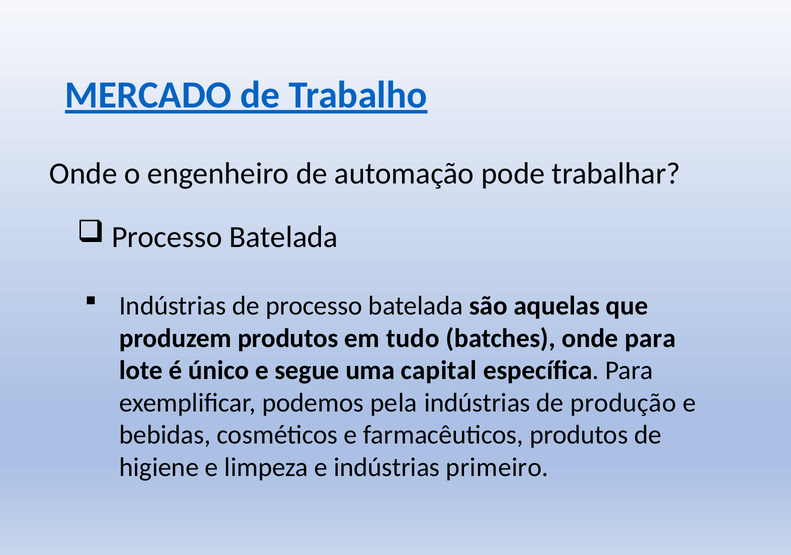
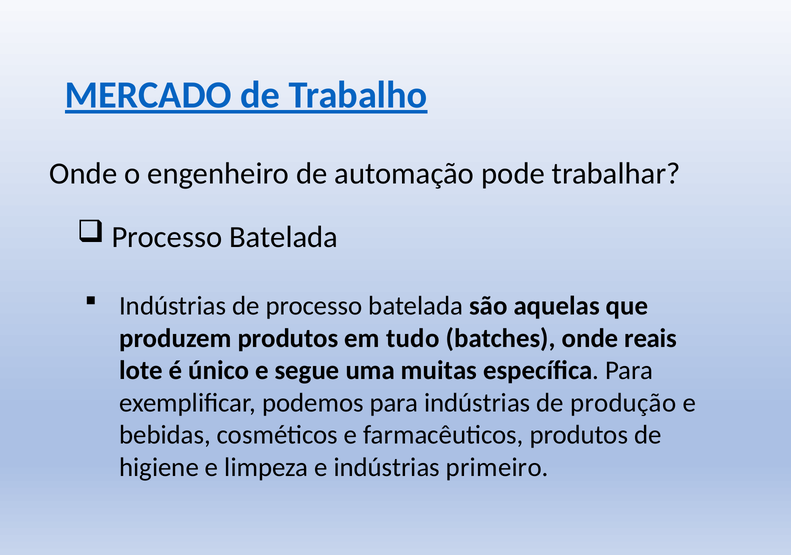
onde para: para -> reais (651, 338)
capital: capital -> muitas (439, 370)
podemos pela: pela -> para (394, 402)
